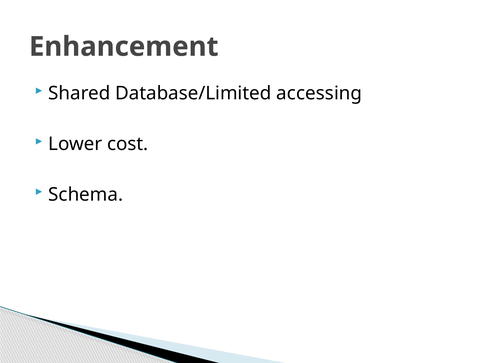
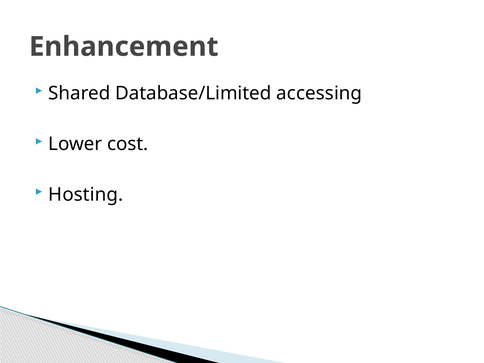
Schema: Schema -> Hosting (86, 195)
